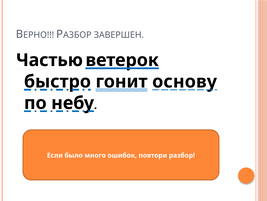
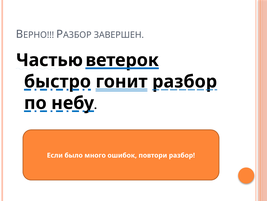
гонит основу: основу -> разбор (185, 81)
